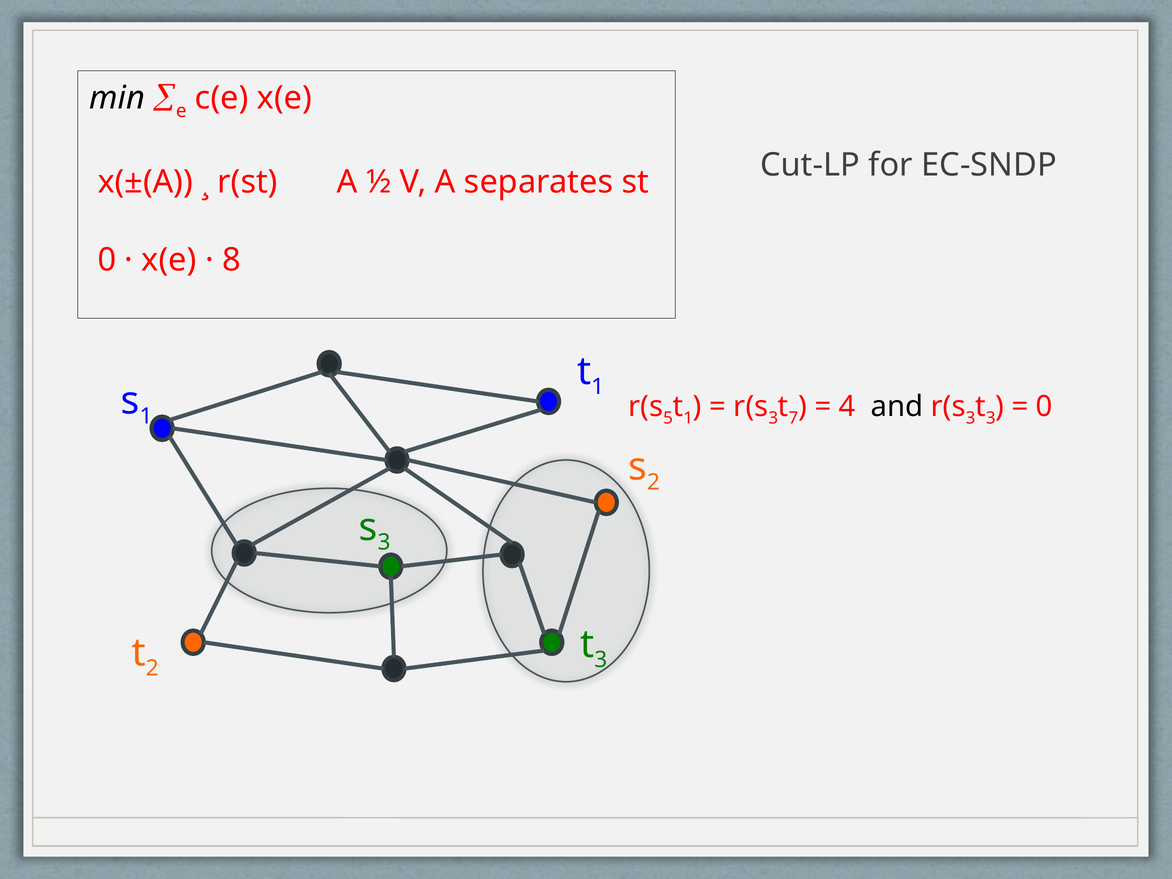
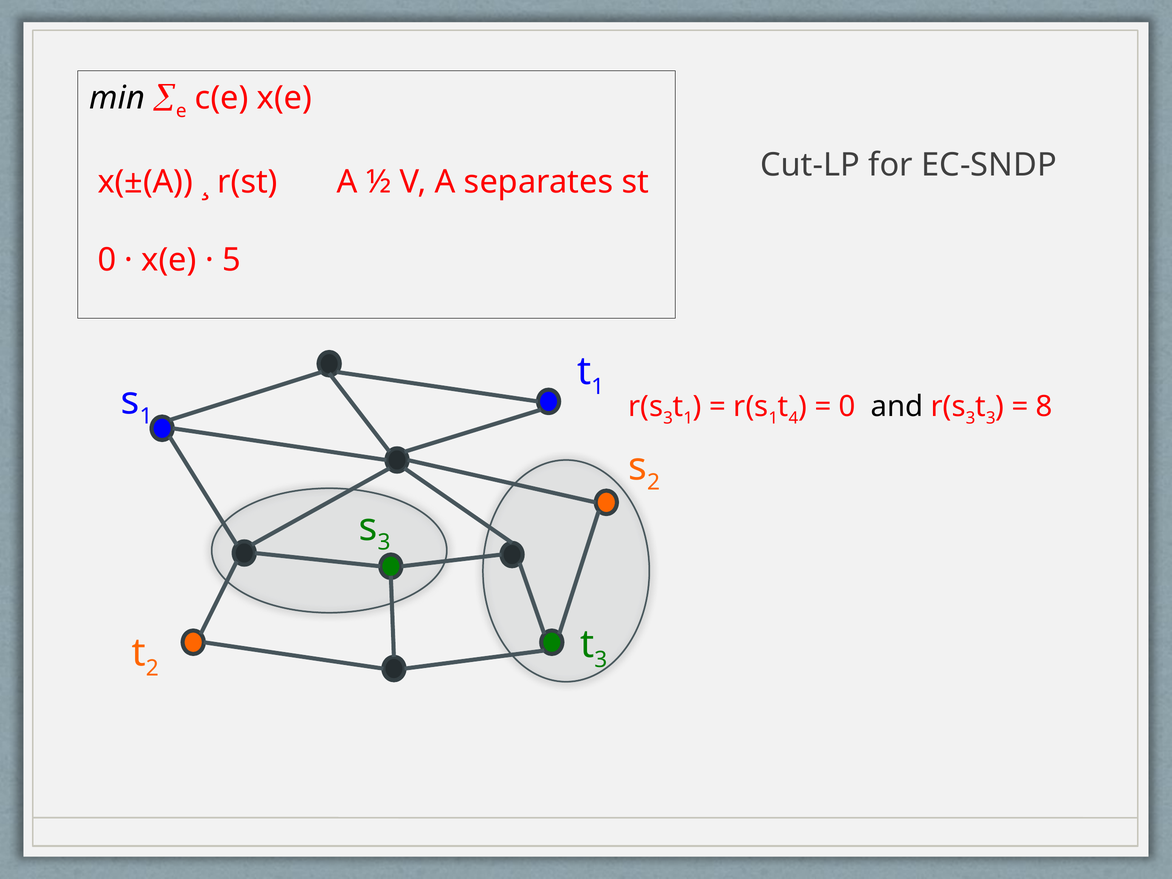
8: 8 -> 5 (231, 260)
5: 5 -> 3 (668, 418)
3: 3 -> 1 (773, 418)
7: 7 -> 4 (793, 418)
4: 4 -> 0 (847, 407)
0: 0 -> 8 (1044, 407)
